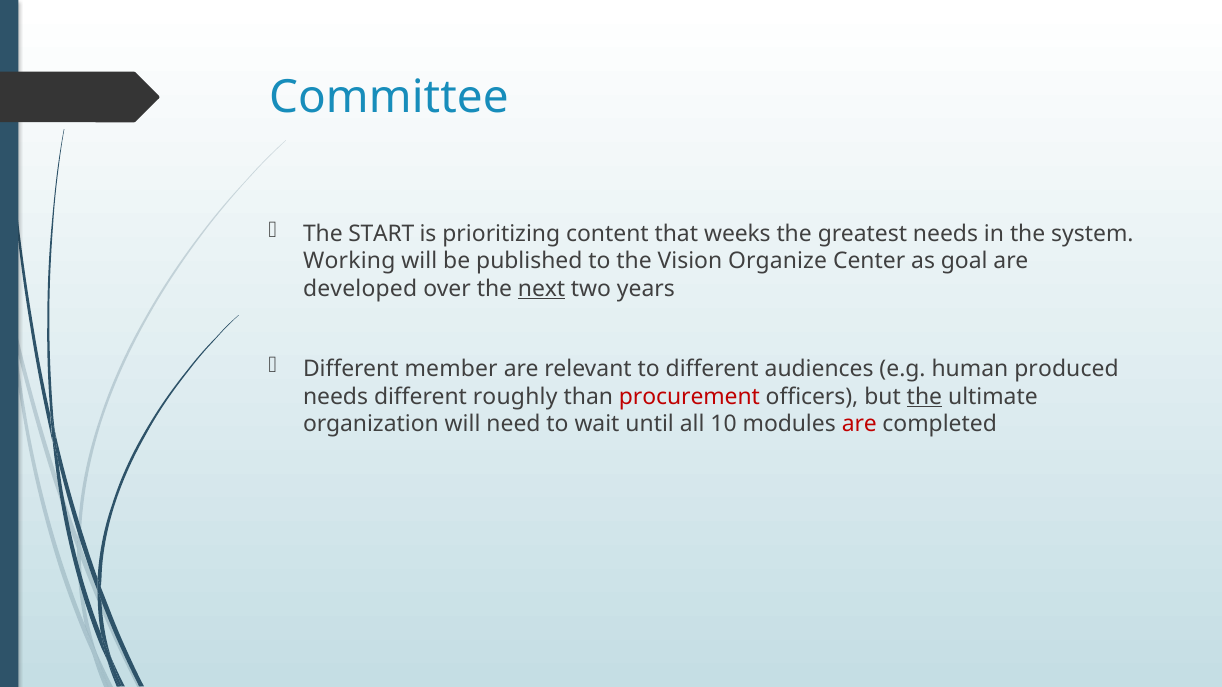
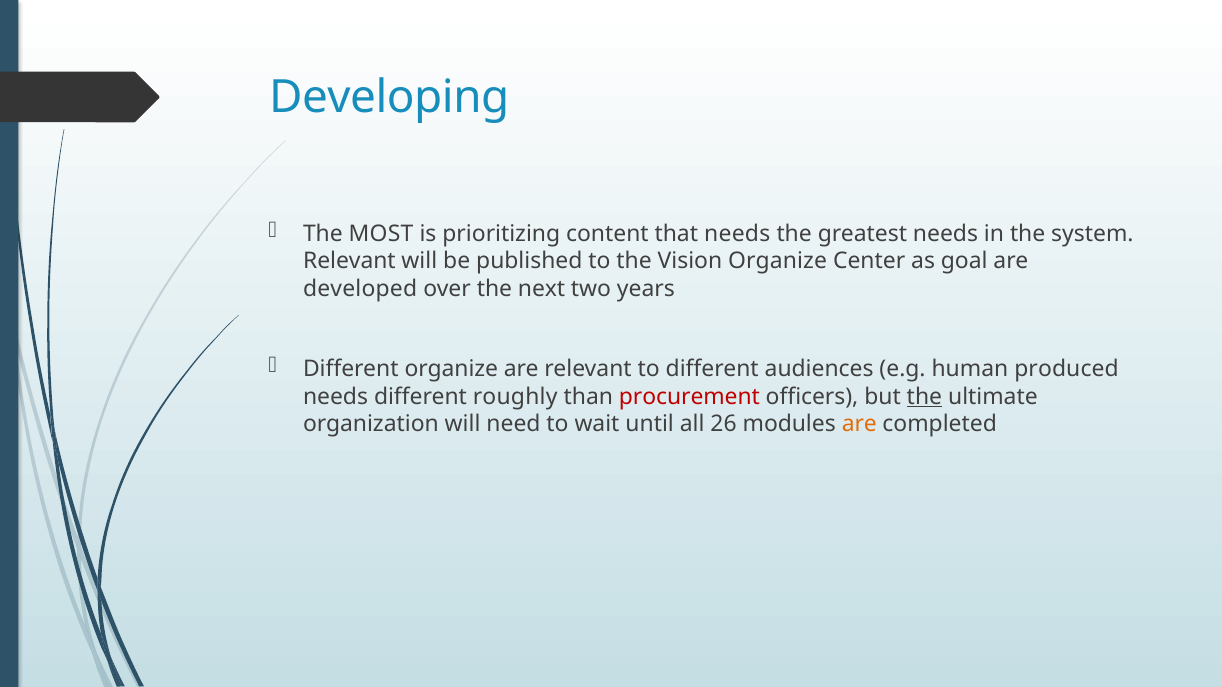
Committee: Committee -> Developing (389, 98)
START: START -> MOST (381, 234)
that weeks: weeks -> needs (737, 234)
Working: Working -> Relevant (349, 261)
next underline: present -> none (542, 289)
Different member: member -> organize (451, 369)
10: 10 -> 26 (724, 424)
are colour: red -> orange (859, 424)
